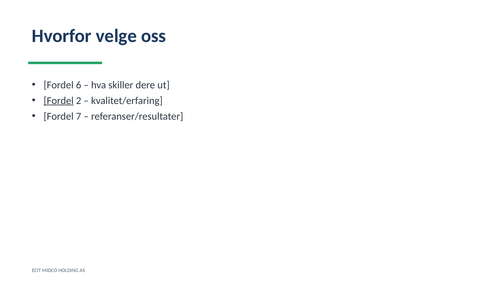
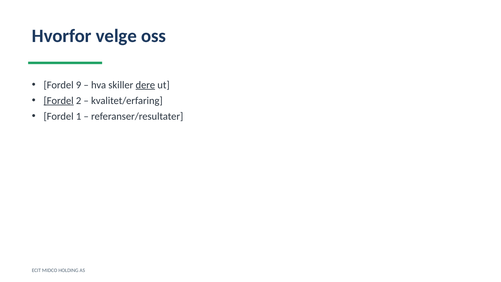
6: 6 -> 9 (79, 85)
dere underline: none -> present (145, 85)
7: 7 -> 1 (79, 116)
